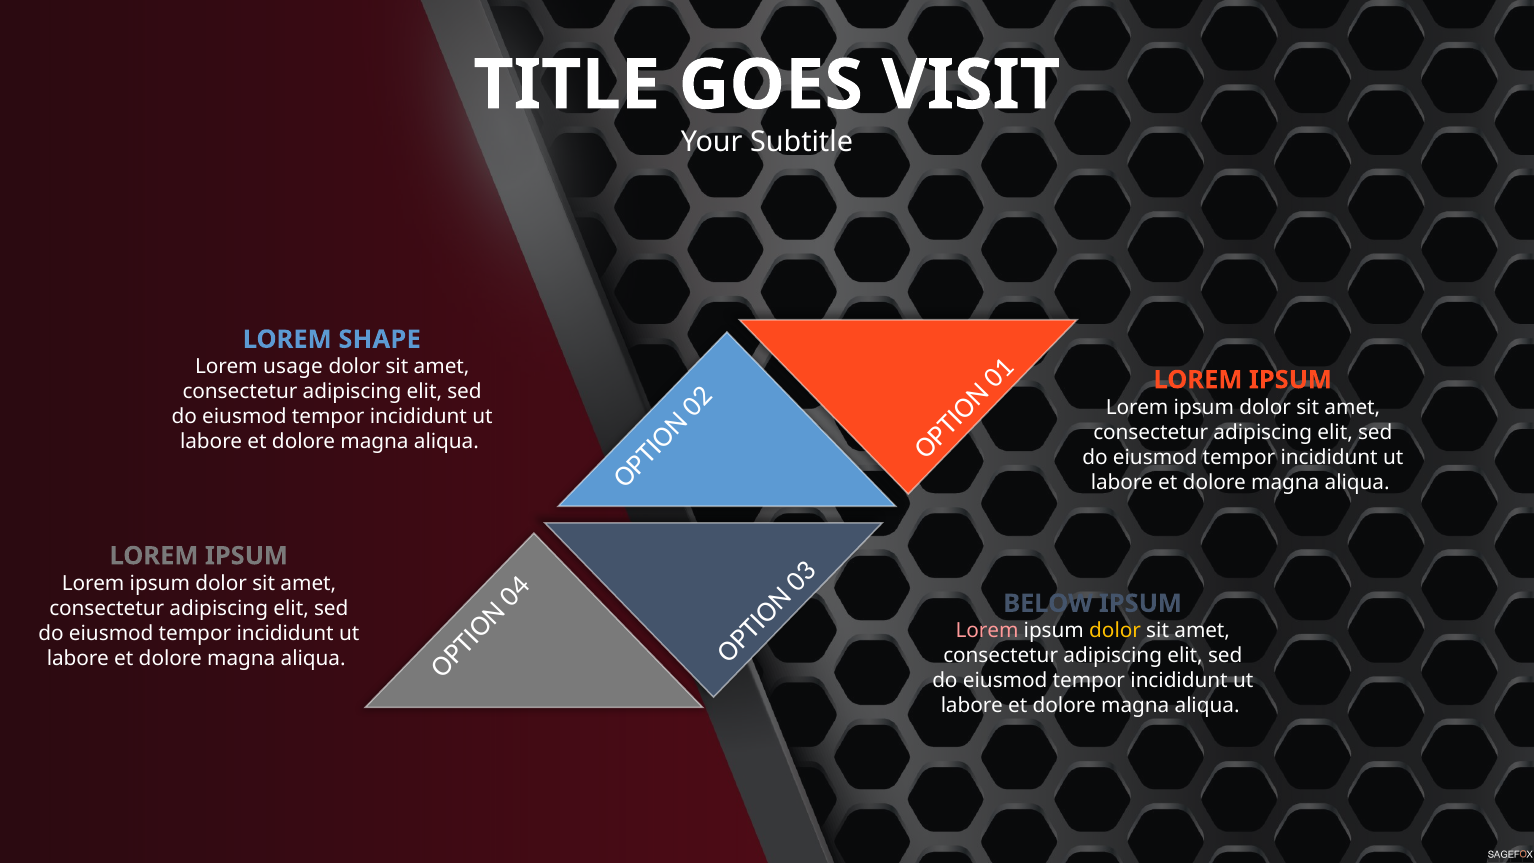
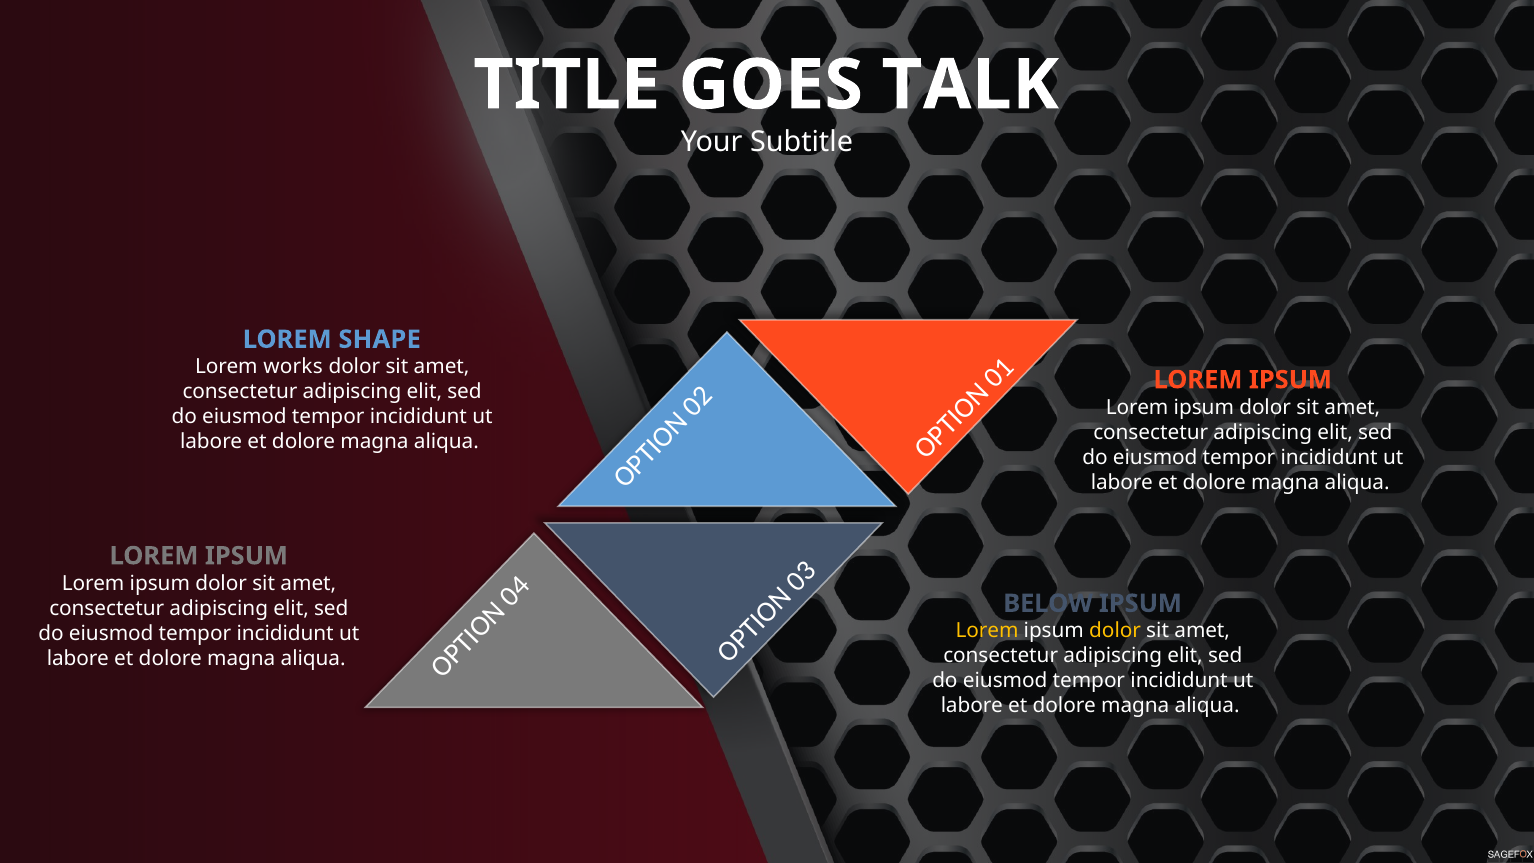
VISIT: VISIT -> TALK (970, 85)
usage: usage -> works (293, 367)
Lorem colour: pink -> yellow (987, 631)
